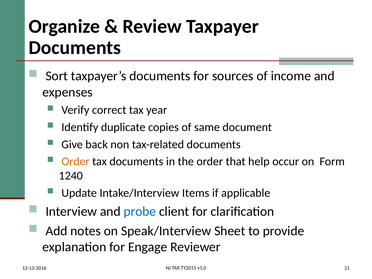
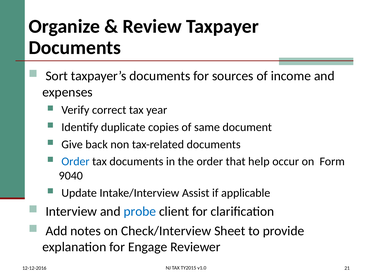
Order colour: orange -> blue (75, 161)
1240: 1240 -> 9040 (71, 176)
Items: Items -> Assist (196, 193)
Speak/Interview: Speak/Interview -> Check/Interview (166, 231)
